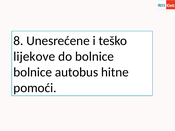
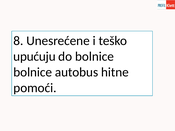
lijekove: lijekove -> upućuju (34, 57)
